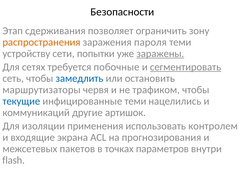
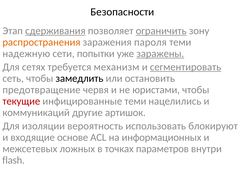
сдерживания underline: none -> present (55, 31)
ограничить underline: none -> present (161, 31)
устройству: устройству -> надежную (26, 54)
побочные: побочные -> механизм (117, 67)
замедлить colour: blue -> black (79, 78)
маршрутизаторы: маршрутизаторы -> предотвращение (41, 90)
трафиком: трафиком -> юристами (156, 90)
текущие colour: blue -> red (21, 101)
применения: применения -> вероятность (95, 126)
контролем: контролем -> блокируют (213, 126)
экрана: экрана -> основе (73, 137)
прогнозирования: прогнозирования -> информационных (162, 137)
пакетов: пакетов -> ложных (77, 149)
